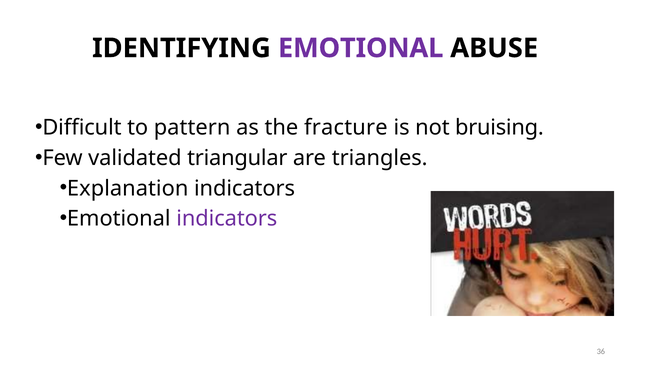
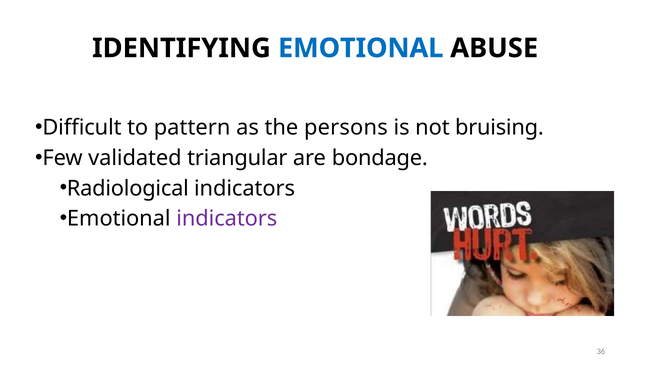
EMOTIONAL colour: purple -> blue (361, 48)
fracture: fracture -> persons (346, 128)
triangles: triangles -> bondage (380, 158)
Explanation: Explanation -> Radiological (128, 189)
